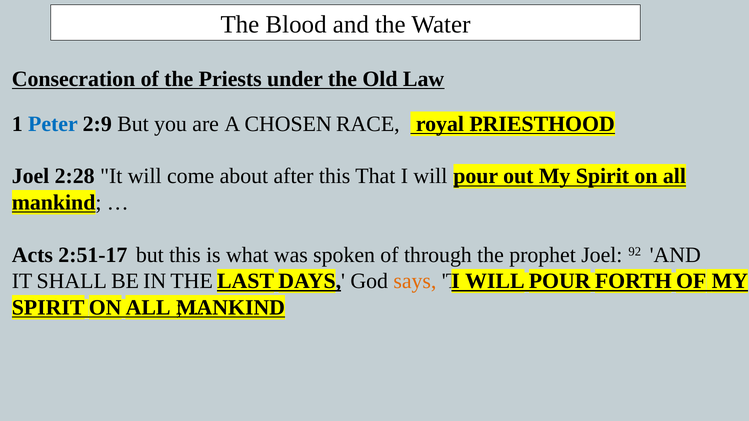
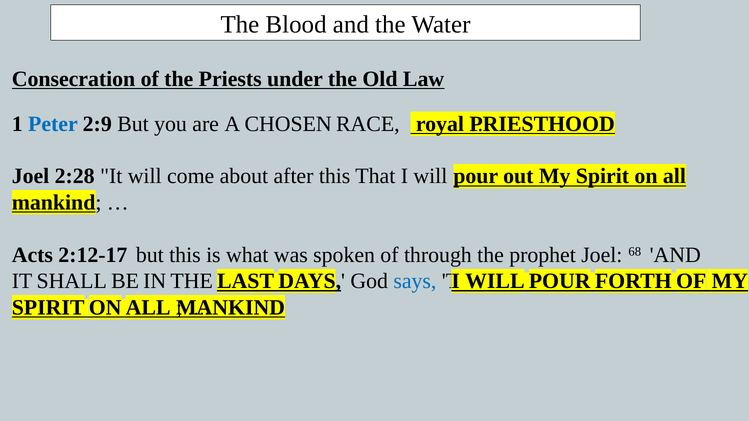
2:51-17: 2:51-17 -> 2:12-17 (93, 255)
92: 92 -> 68 (635, 252)
says colour: orange -> blue (415, 281)
